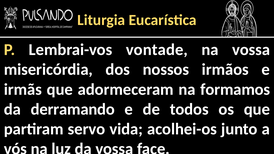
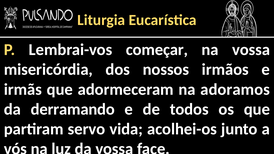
vontade: vontade -> começar (157, 50)
formamos: formamos -> adoramos (235, 89)
